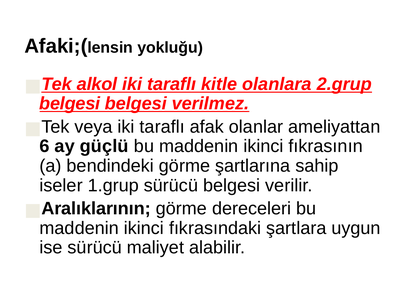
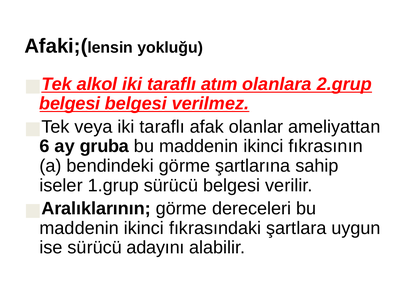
kitle: kitle -> atım (219, 84)
güçlü: güçlü -> gruba (104, 146)
maliyet: maliyet -> adayını (156, 247)
